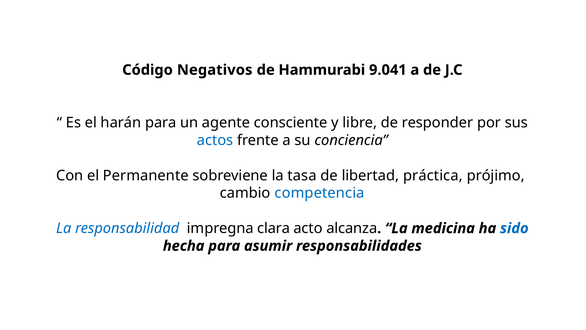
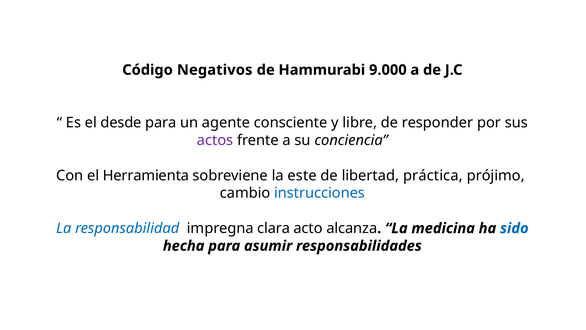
9.041: 9.041 -> 9.000 (388, 70)
harán: harán -> desde (121, 123)
actos colour: blue -> purple (215, 140)
Permanente: Permanente -> Herramienta (146, 175)
tasa: tasa -> este (302, 175)
competencia: competencia -> instrucciones (320, 193)
